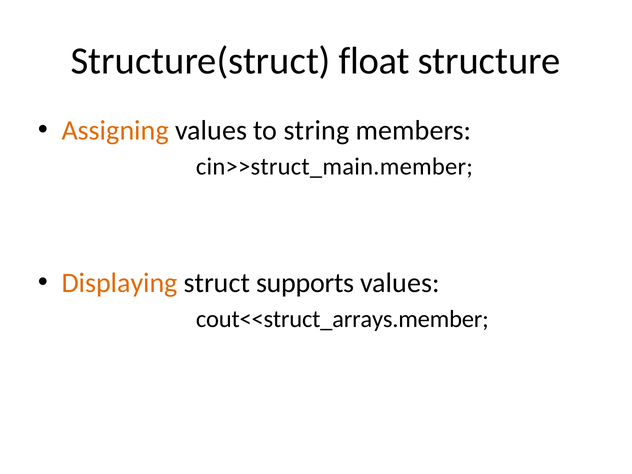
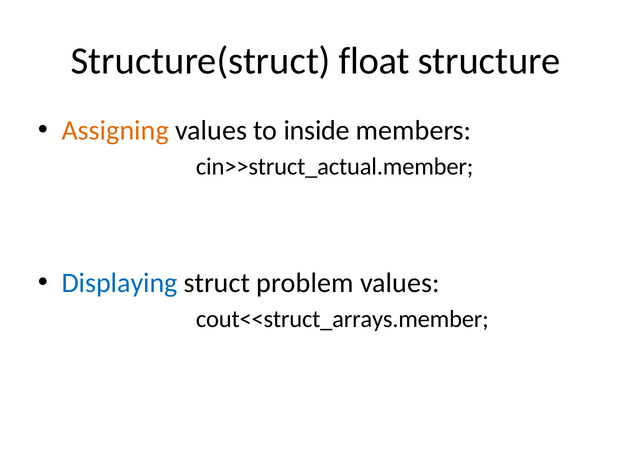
string: string -> inside (317, 131)
cin>>struct_main.member: cin>>struct_main.member -> cin>>struct_actual.member (335, 167)
Displaying colour: orange -> blue (120, 283)
supports: supports -> problem (305, 283)
